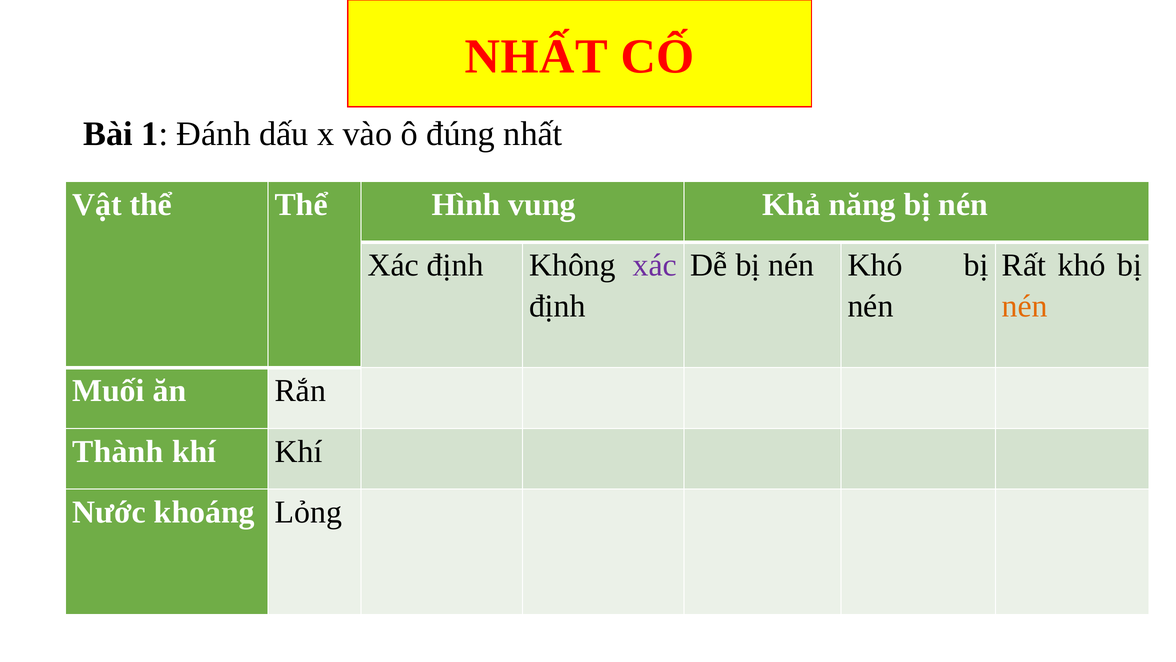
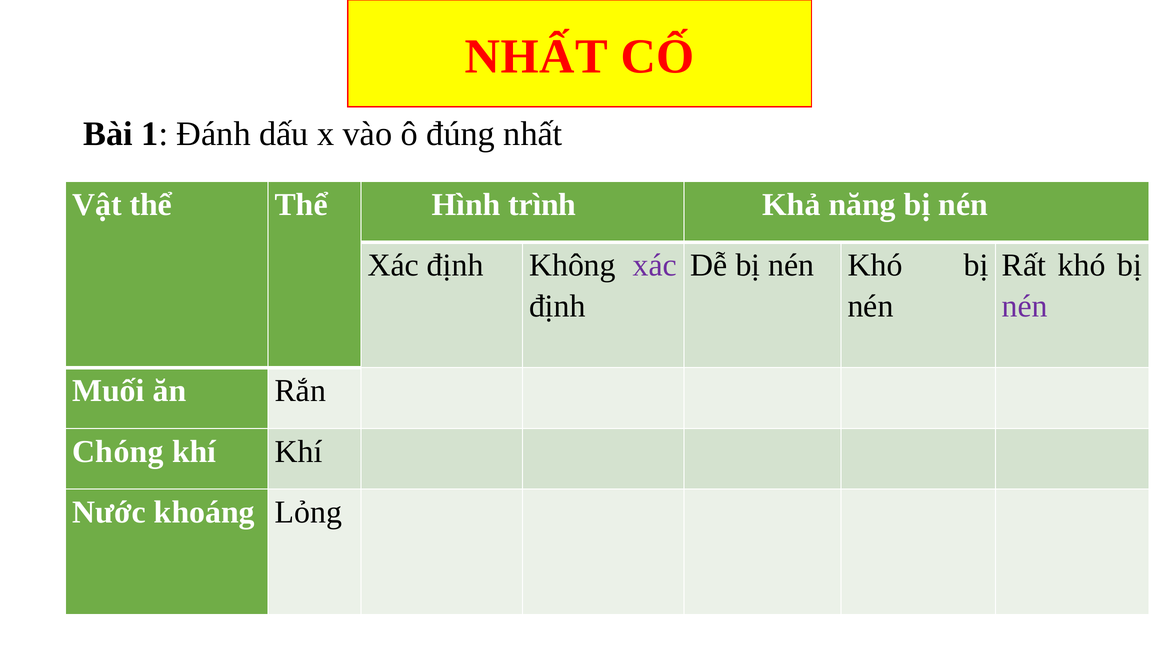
vung: vung -> trình (542, 205)
nén colour: orange -> purple (1025, 306)
Thành: Thành -> Chóng (118, 451)
